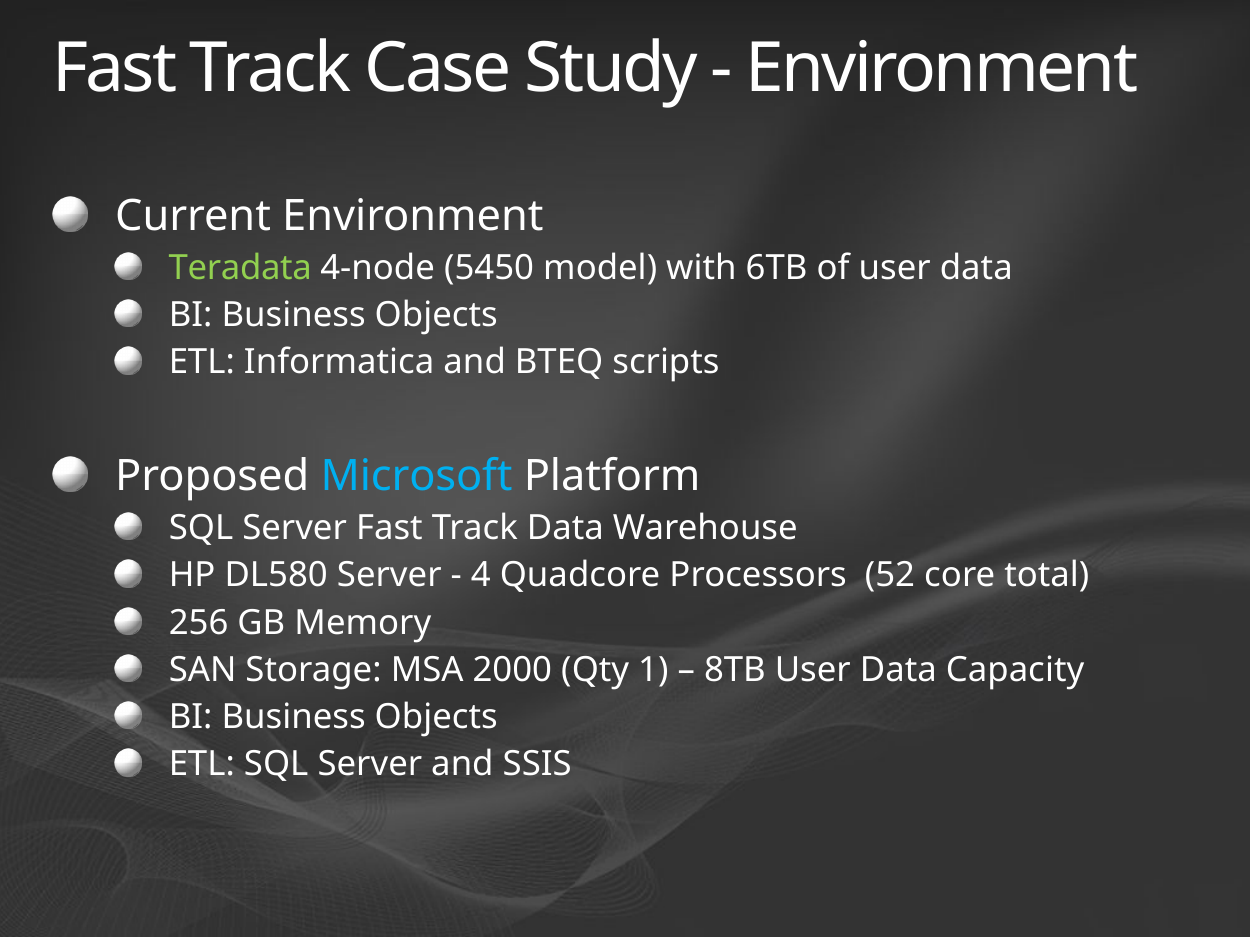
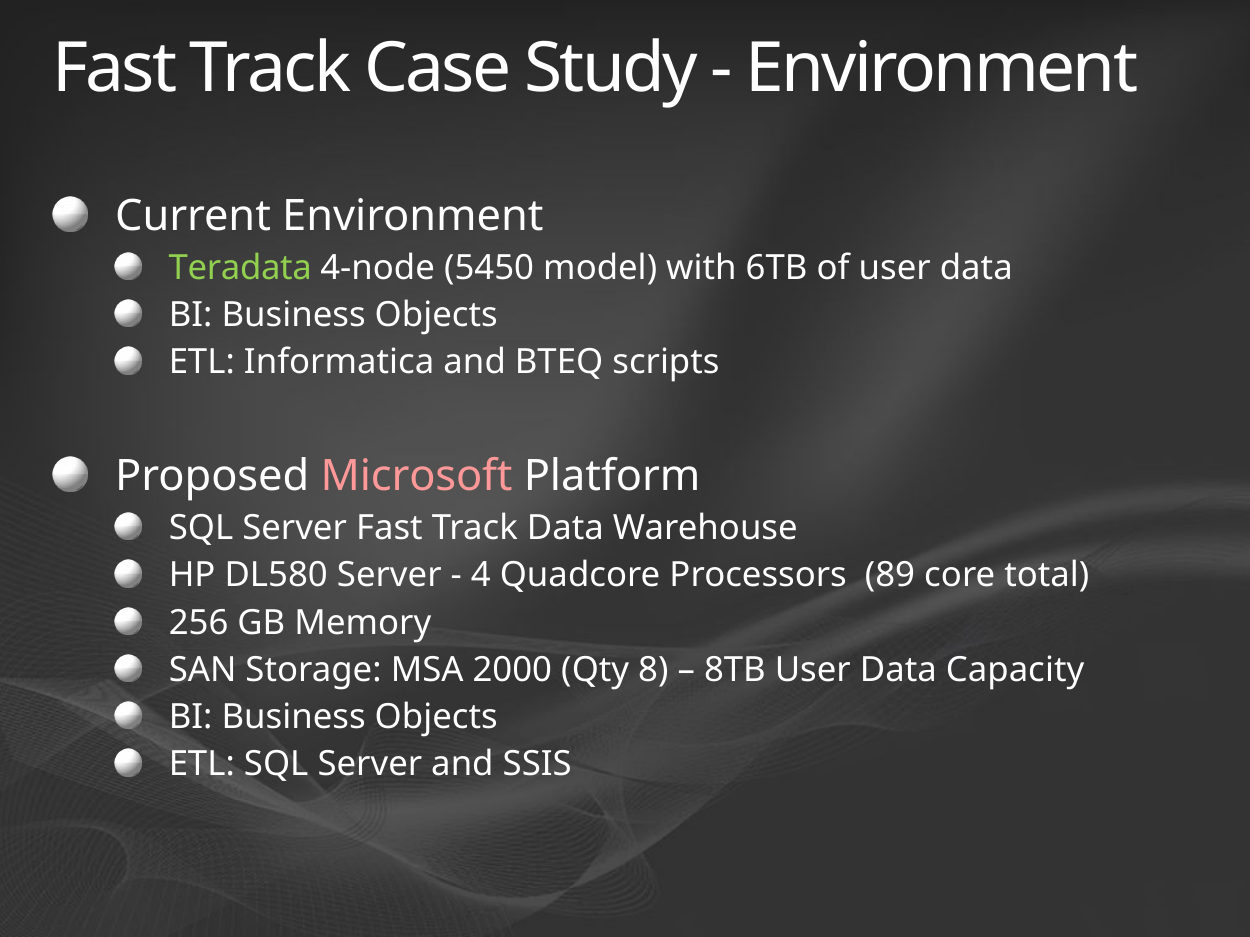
Microsoft colour: light blue -> pink (417, 477)
52: 52 -> 89 (890, 576)
1: 1 -> 8 (653, 670)
